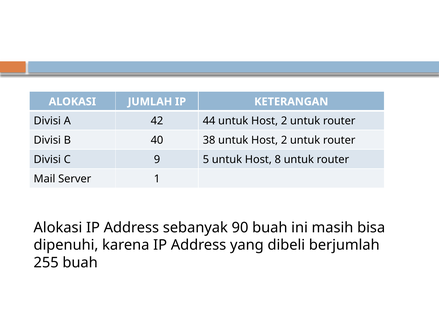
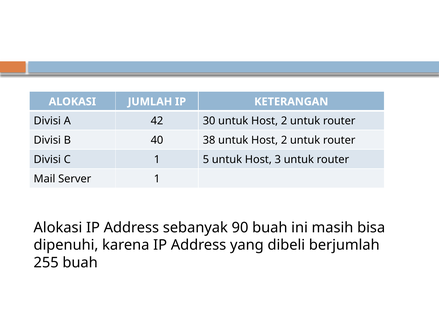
44: 44 -> 30 (209, 121)
C 9: 9 -> 1 (157, 160)
8: 8 -> 3 (278, 160)
